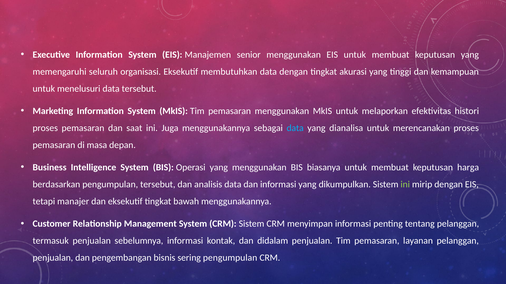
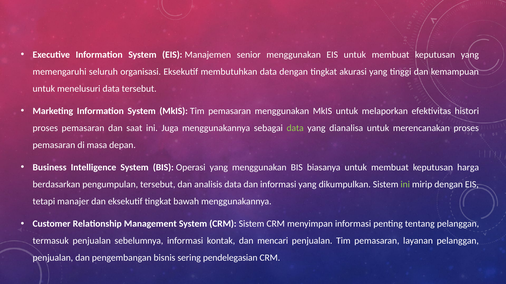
data colour: light blue -> light green (295, 128)
didalam: didalam -> mencari (273, 241)
sering pengumpulan: pengumpulan -> pendelegasian (230, 258)
